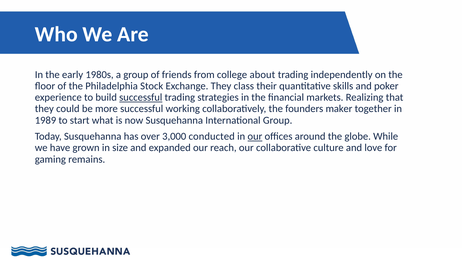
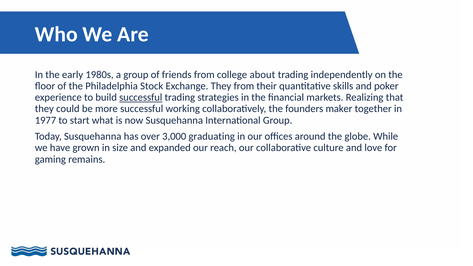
They class: class -> from (244, 86)
1989: 1989 -> 1977 (46, 120)
conducted: conducted -> graduating (212, 137)
our underline: present -> none (255, 137)
